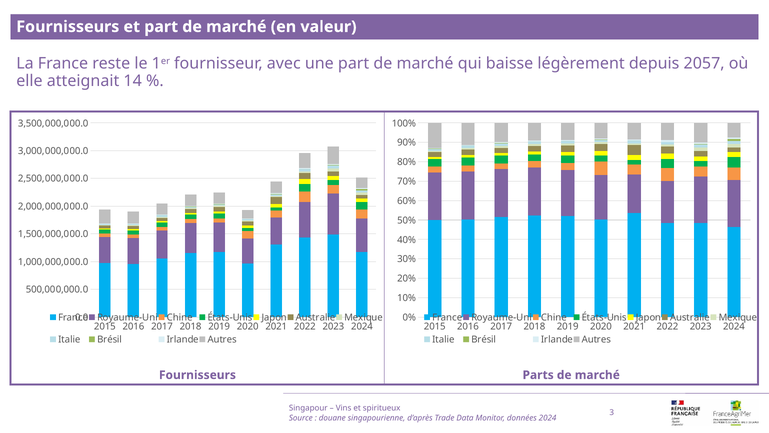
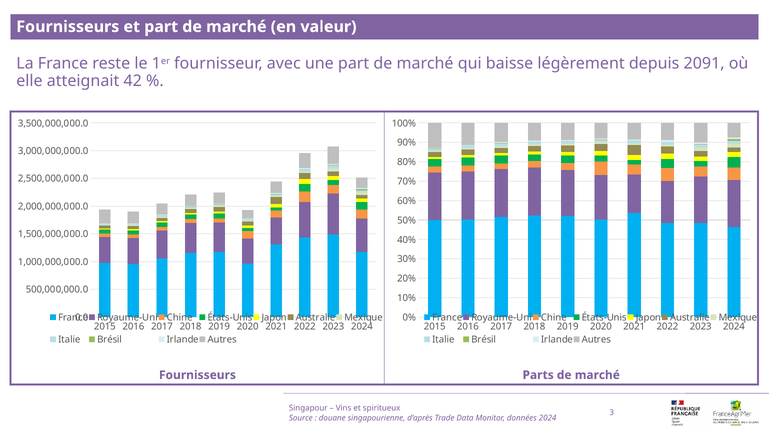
2057: 2057 -> 2091 (704, 64)
14: 14 -> 42 (133, 81)
